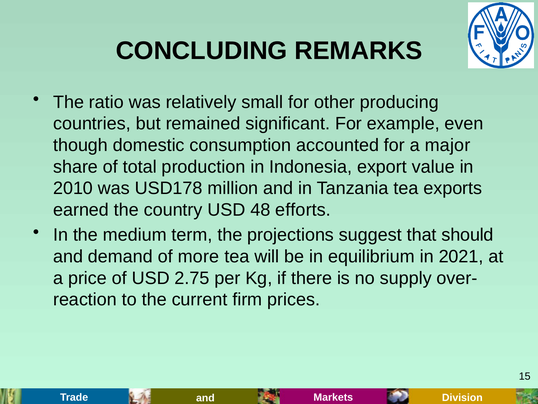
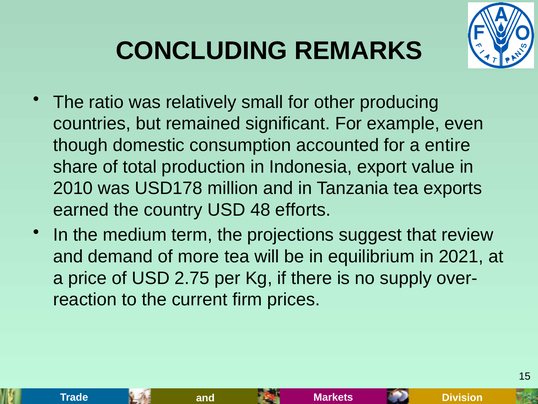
major: major -> entire (448, 145)
should: should -> review (468, 235)
